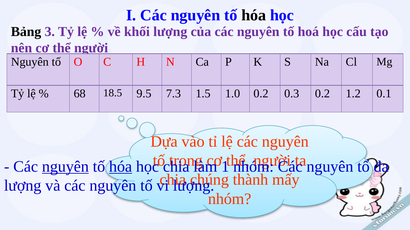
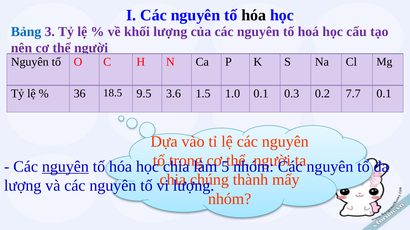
Bảng colour: black -> blue (26, 32)
68: 68 -> 36 (80, 94)
7.3: 7.3 -> 3.6 (173, 94)
1.0 0.2: 0.2 -> 0.1 (261, 94)
1.2: 1.2 -> 7.7 (353, 94)
hóa underline: present -> none (121, 167)
1: 1 -> 5 (225, 167)
